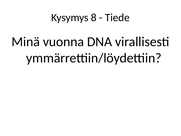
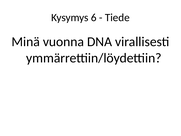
8: 8 -> 6 (94, 18)
